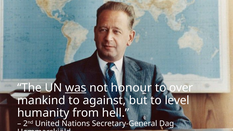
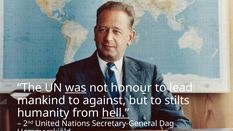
over: over -> lead (181, 88)
level: level -> stilts (177, 100)
hell underline: none -> present (116, 113)
